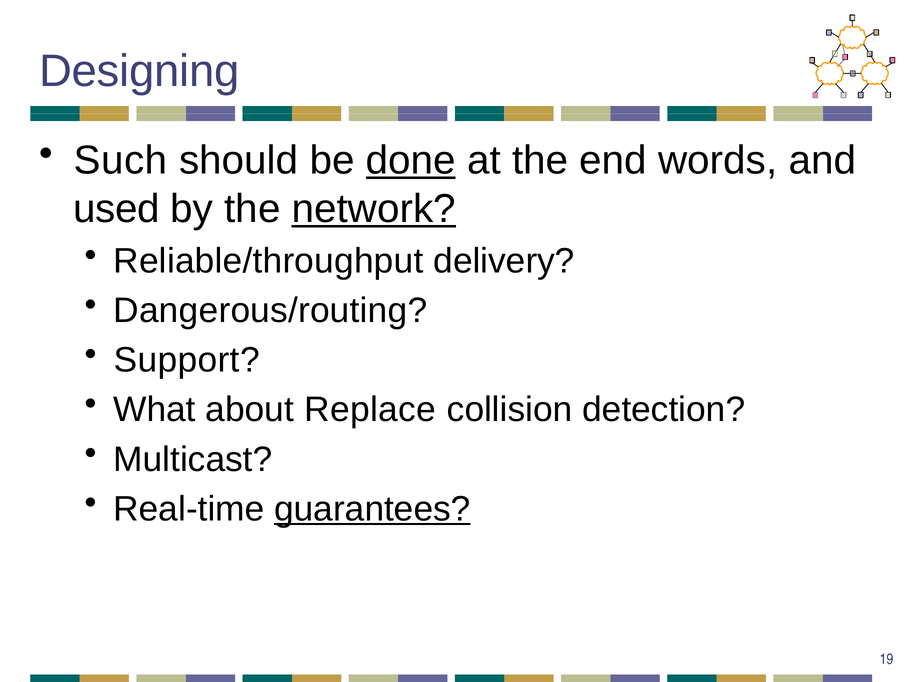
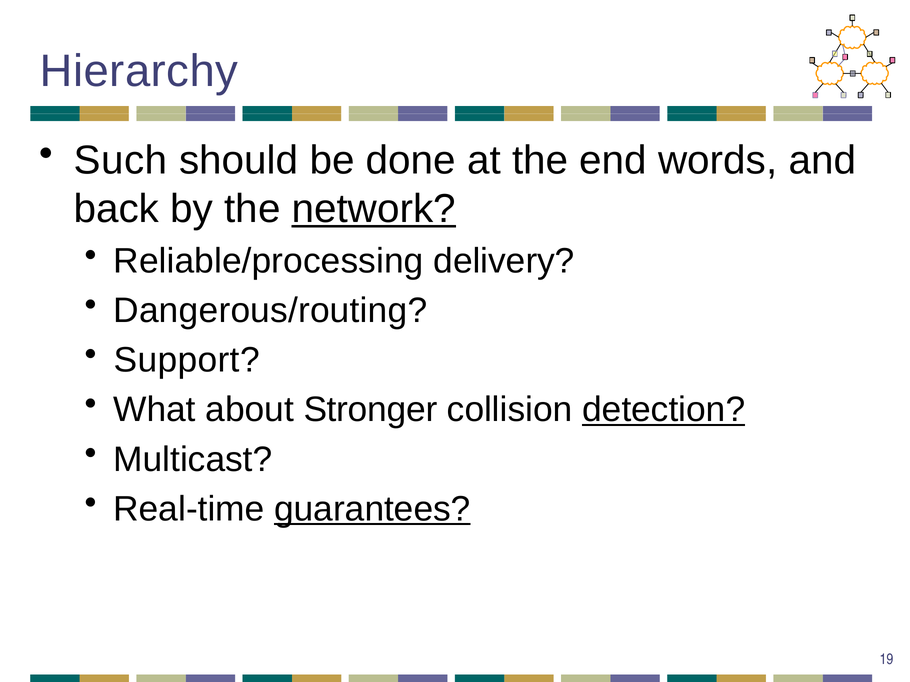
Designing: Designing -> Hierarchy (139, 71)
done underline: present -> none (411, 161)
used: used -> back (116, 209)
Reliable/throughput: Reliable/throughput -> Reliable/processing (268, 261)
Replace: Replace -> Stronger (371, 410)
detection underline: none -> present (664, 410)
